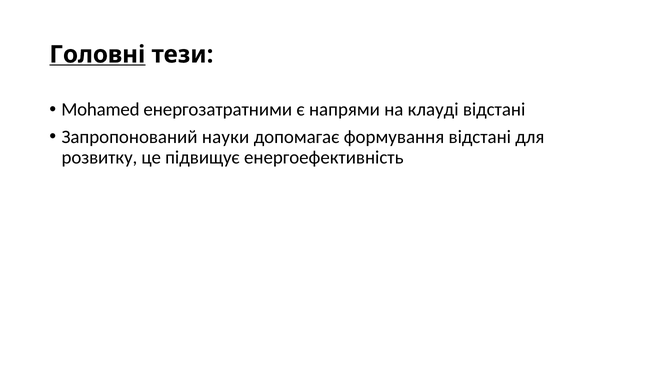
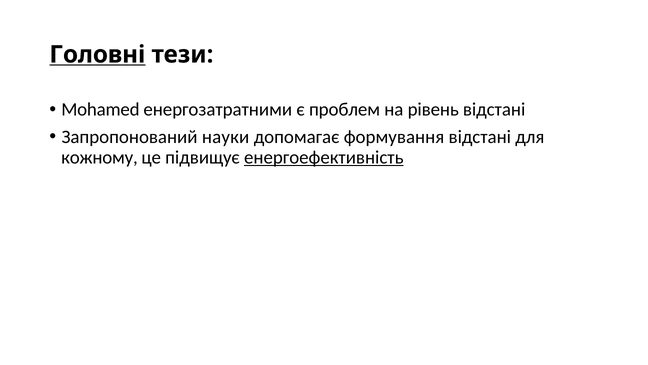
напрями: напрями -> проблем (345, 110)
клауді: клауді -> рівень (433, 110)
розвитку: розвитку -> кожному (99, 157)
енергоефективність underline: none -> present (324, 157)
